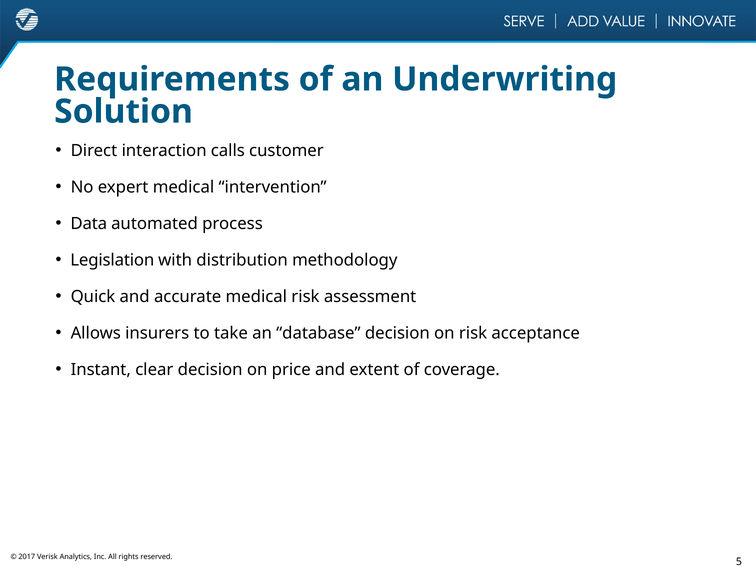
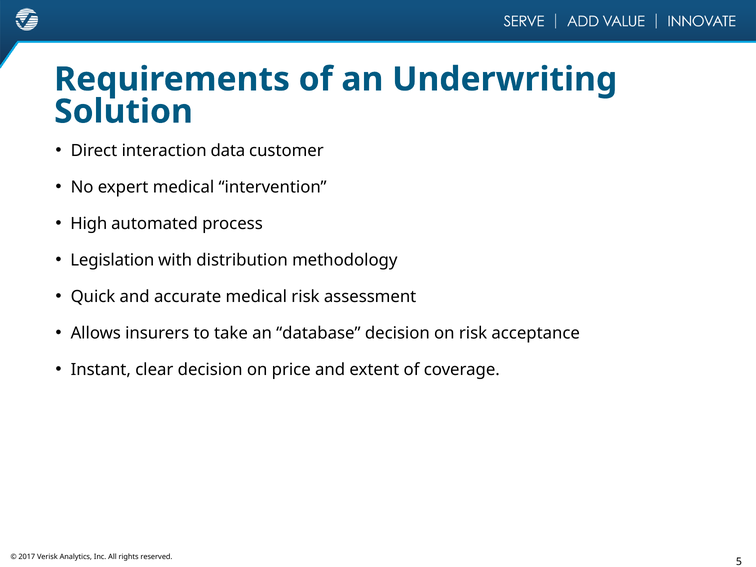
calls: calls -> data (228, 151)
Data: Data -> High (89, 224)
